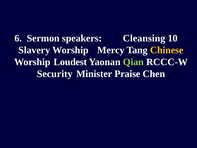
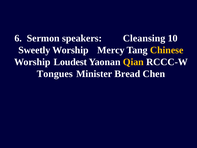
Slavery: Slavery -> Sweetly (34, 50)
Qian colour: light green -> yellow (133, 62)
Security: Security -> Tongues (55, 74)
Praise: Praise -> Bread (127, 74)
